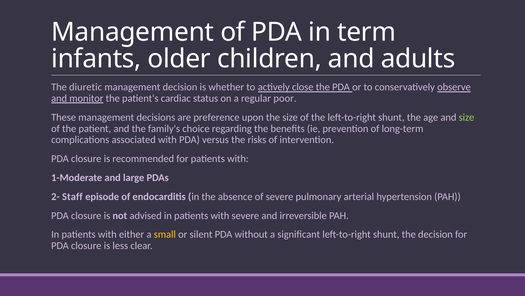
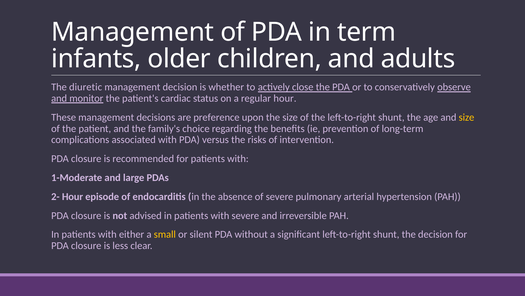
regular poor: poor -> hour (285, 98)
size colour: light green -> yellow (466, 117)
2- Staff: Staff -> Hour (72, 196)
